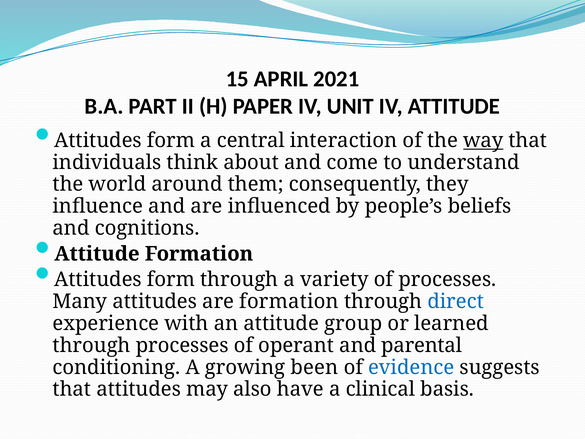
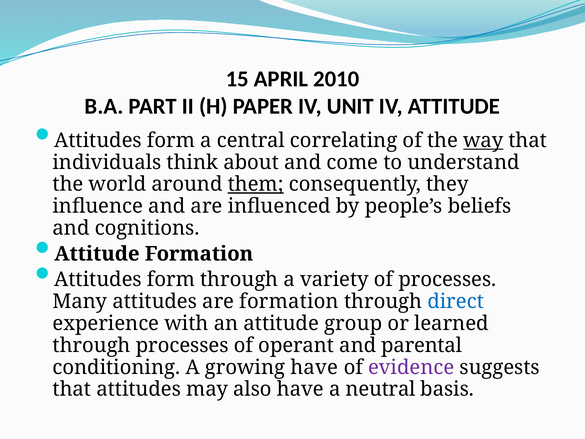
2021: 2021 -> 2010 (336, 79)
interaction: interaction -> correlating (344, 140)
them underline: none -> present (256, 184)
growing been: been -> have (314, 367)
evidence colour: blue -> purple (411, 367)
clinical: clinical -> neutral (381, 389)
